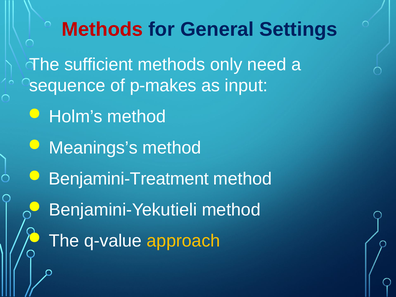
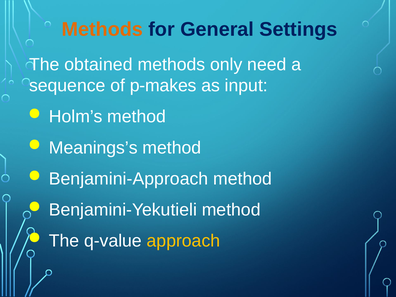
Methods colour: red -> orange (102, 29)
sufficient: sufficient -> obtained (98, 65)
Benjamini-Treatment: Benjamini-Treatment -> Benjamini-Approach (129, 179)
